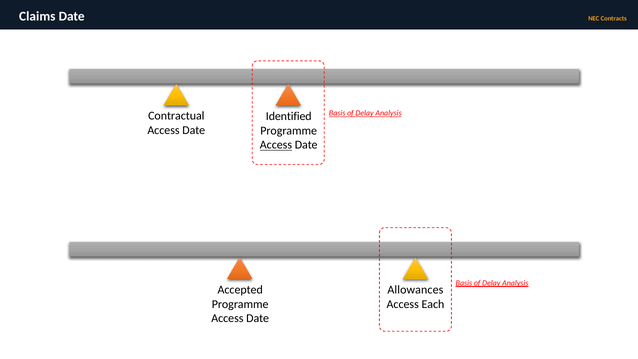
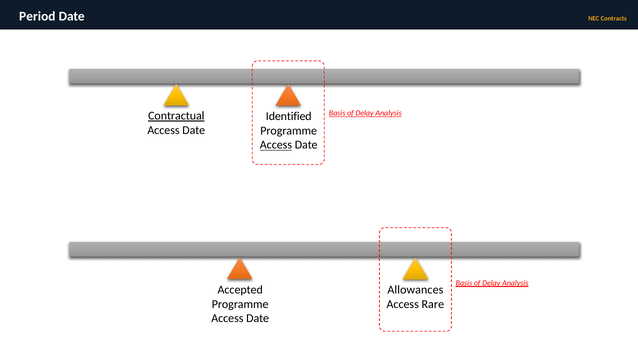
Claims: Claims -> Period (37, 16)
Contractual underline: none -> present (176, 116)
Each: Each -> Rare (433, 304)
